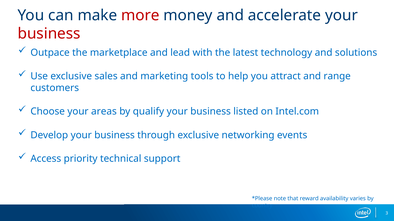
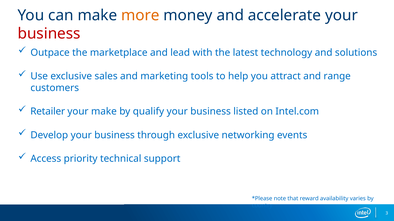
more colour: red -> orange (140, 15)
Choose: Choose -> Retailer (48, 112)
your areas: areas -> make (104, 112)
